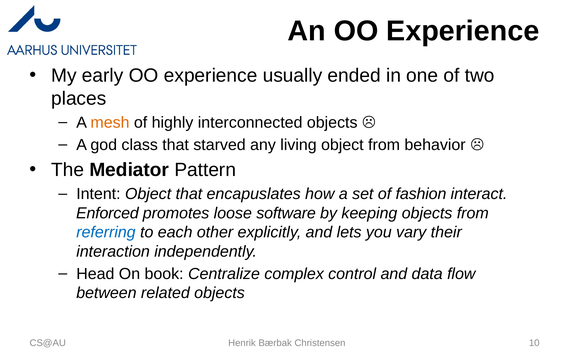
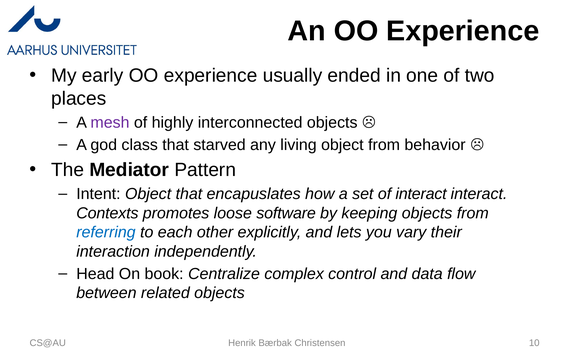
mesh colour: orange -> purple (110, 122)
of fashion: fashion -> interact (421, 194)
Enforced: Enforced -> Contexts (107, 213)
